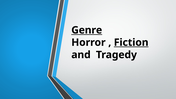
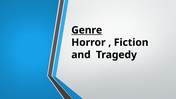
Fiction underline: present -> none (131, 42)
